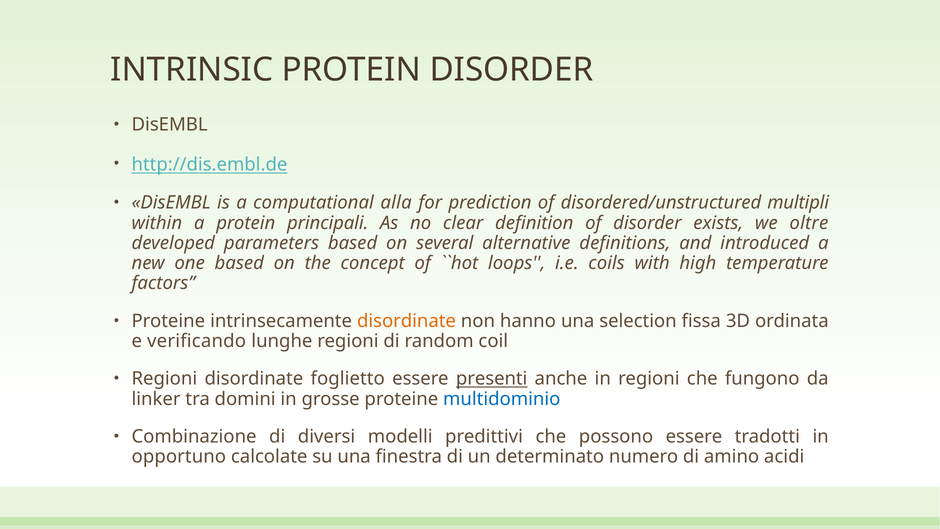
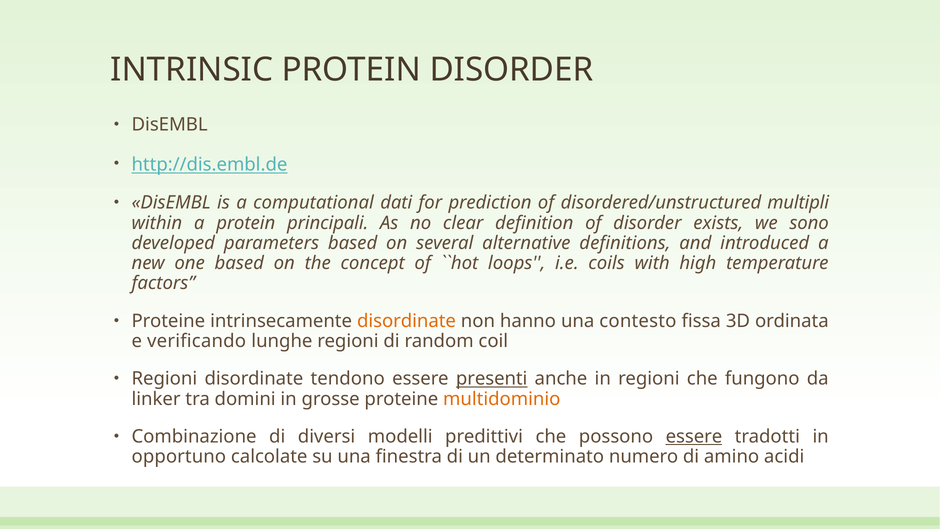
alla: alla -> dati (396, 203)
oltre: oltre -> sono (809, 223)
selection: selection -> contesto (638, 321)
foglietto: foglietto -> tendono (348, 379)
multidominio colour: blue -> orange (502, 399)
essere underline: none -> present (694, 436)
